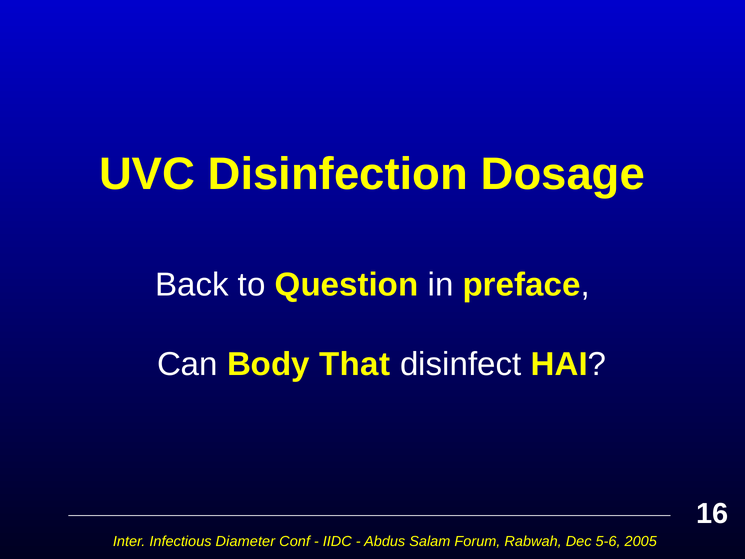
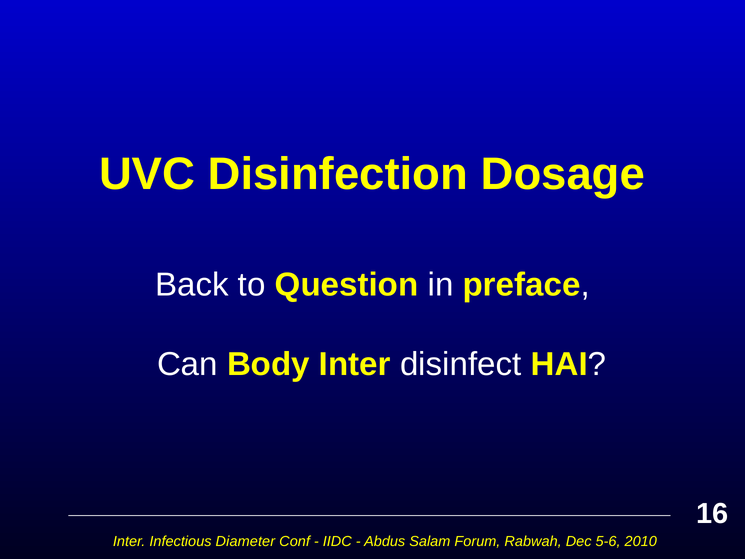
Body That: That -> Inter (355, 364)
2005: 2005 -> 2010 (641, 541)
